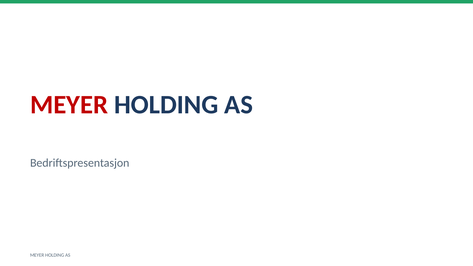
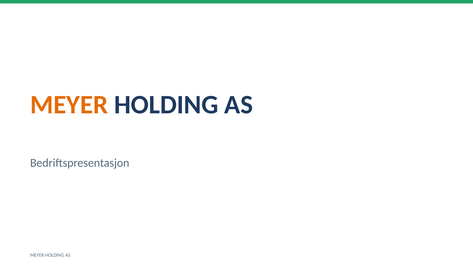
MEYER colour: red -> orange (69, 105)
